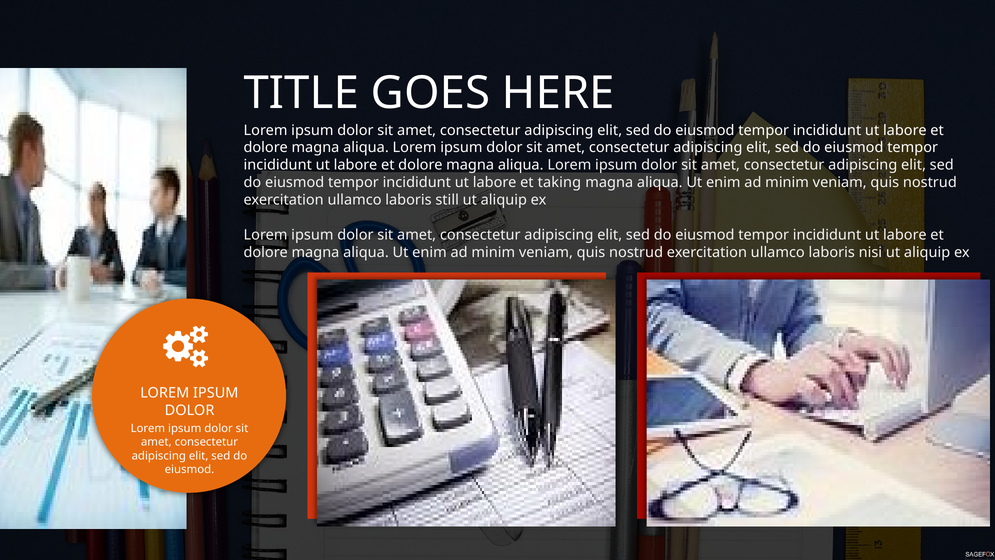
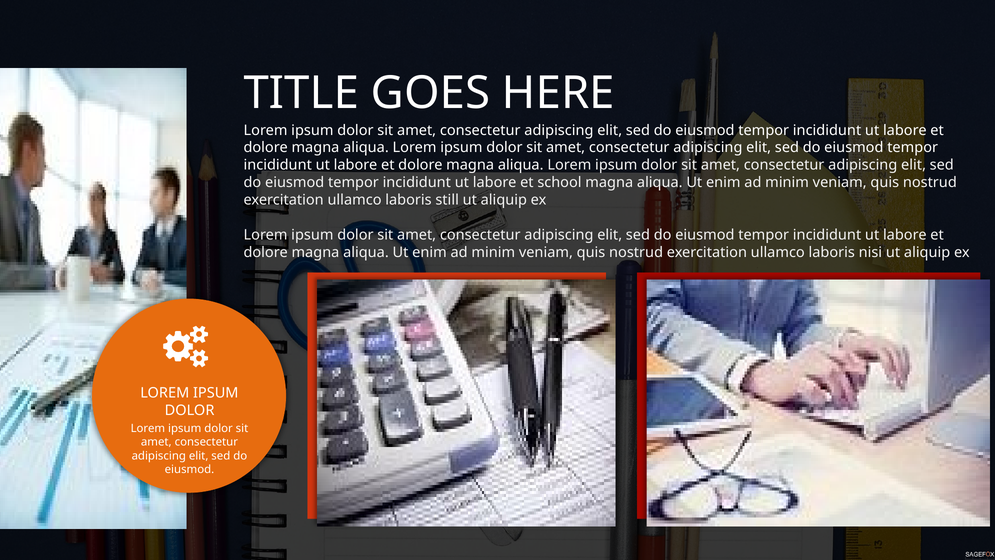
taking: taking -> school (559, 182)
